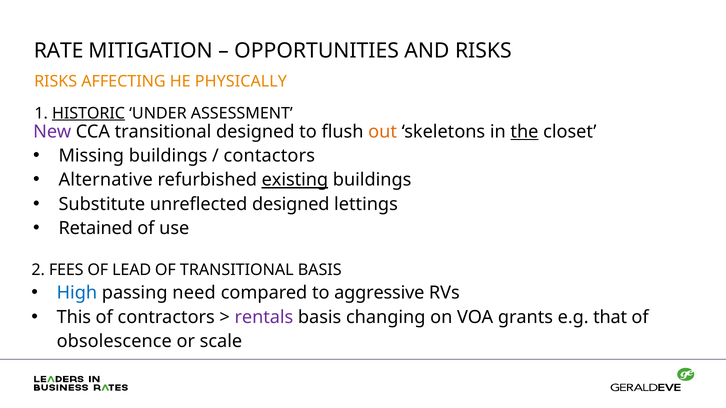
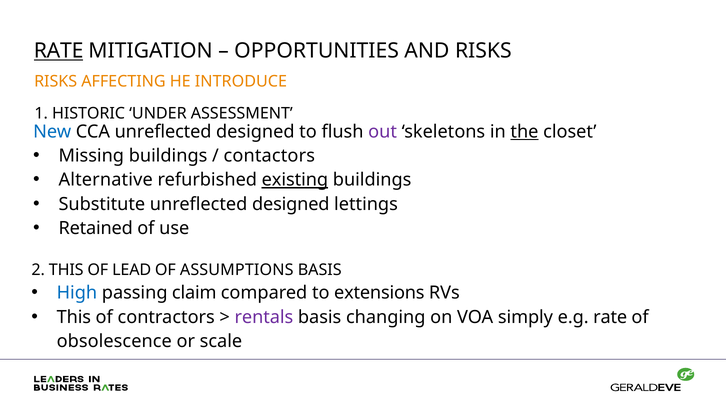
RATE underline: none -> present (59, 51)
PHYSICALLY: PHYSICALLY -> INTRODUCE (241, 81)
HISTORIC underline: present -> none (89, 113)
New colour: purple -> blue (52, 132)
CCA transitional: transitional -> unreflected (163, 132)
out colour: orange -> purple (383, 132)
2 FEES: FEES -> THIS (66, 270)
OF TRANSITIONAL: TRANSITIONAL -> ASSUMPTIONS (237, 270)
need: need -> claim (194, 293)
aggressive: aggressive -> extensions (379, 293)
grants: grants -> simply (525, 317)
e.g that: that -> rate (610, 317)
